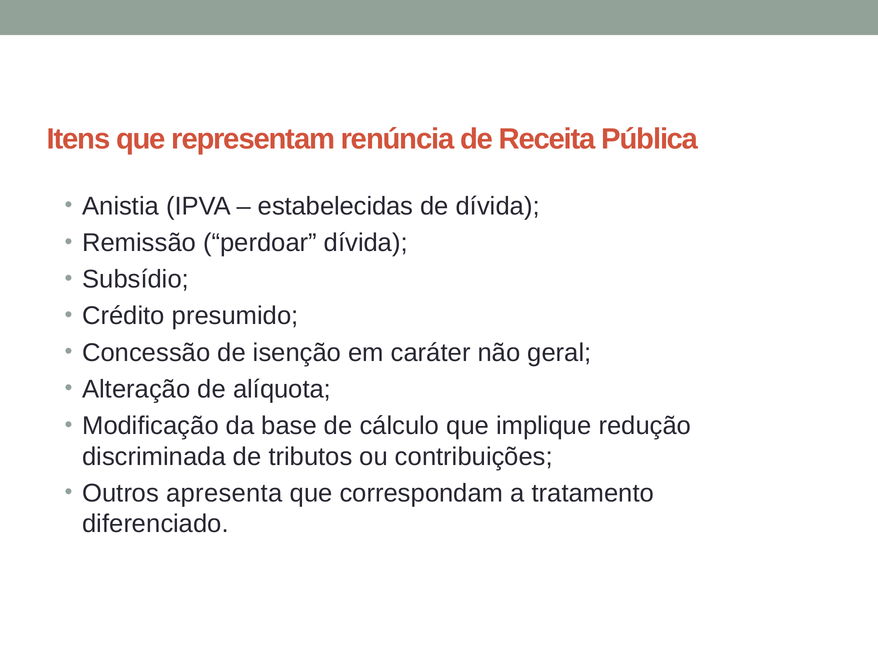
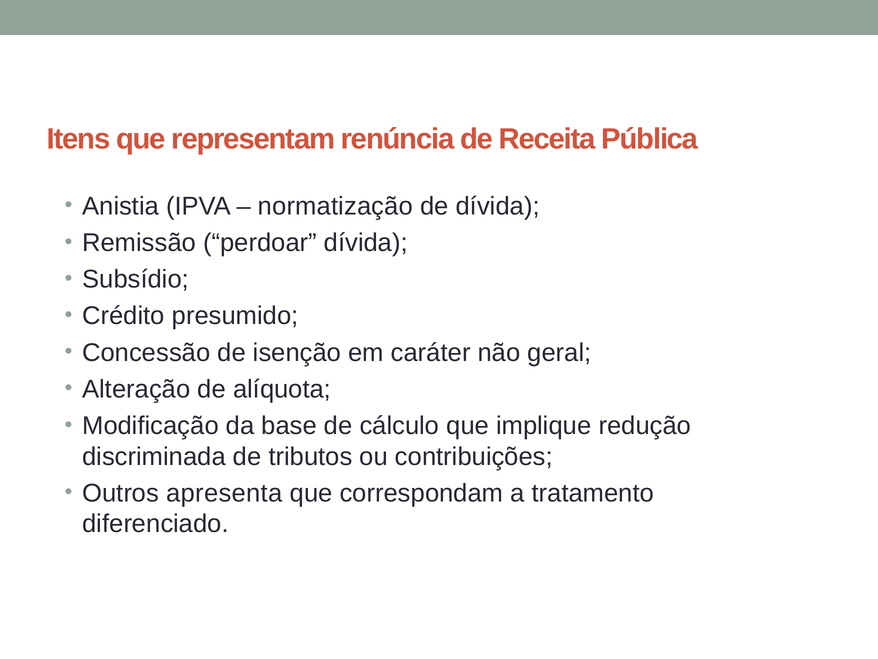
estabelecidas: estabelecidas -> normatização (335, 206)
